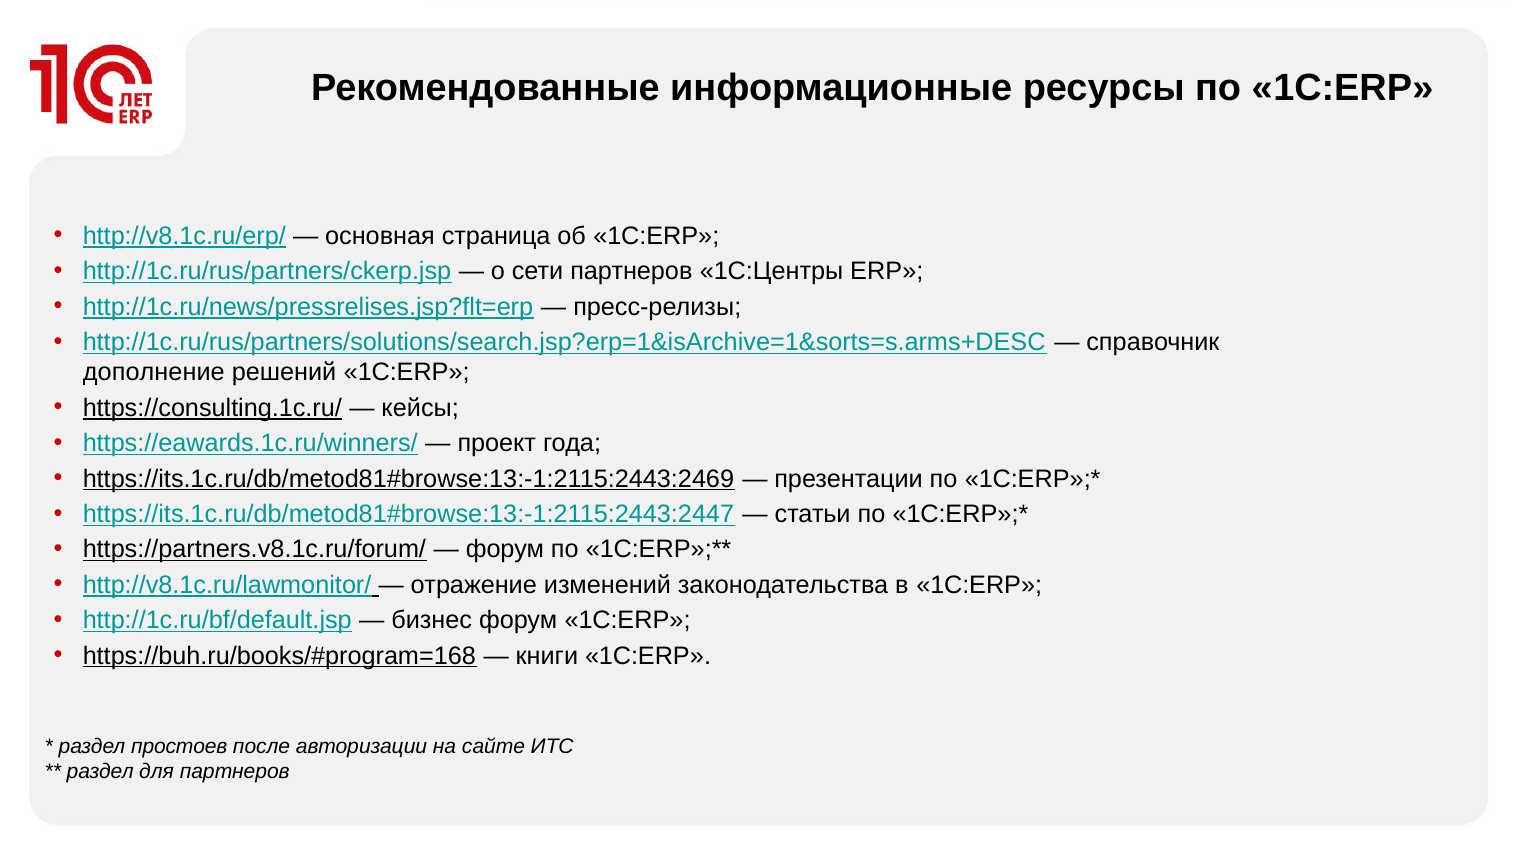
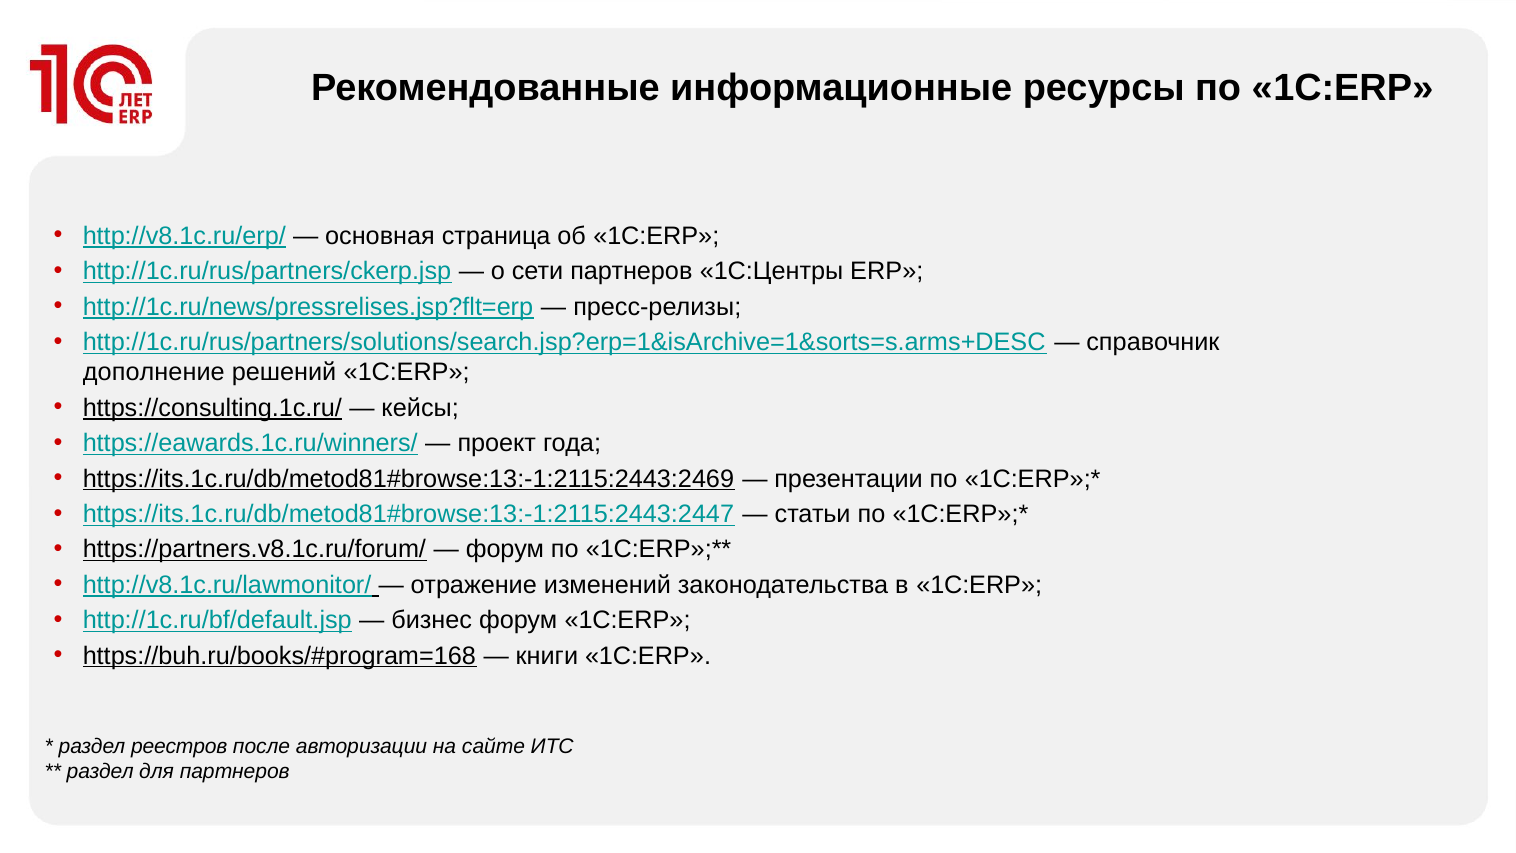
простоев: простоев -> реестров (179, 746)
